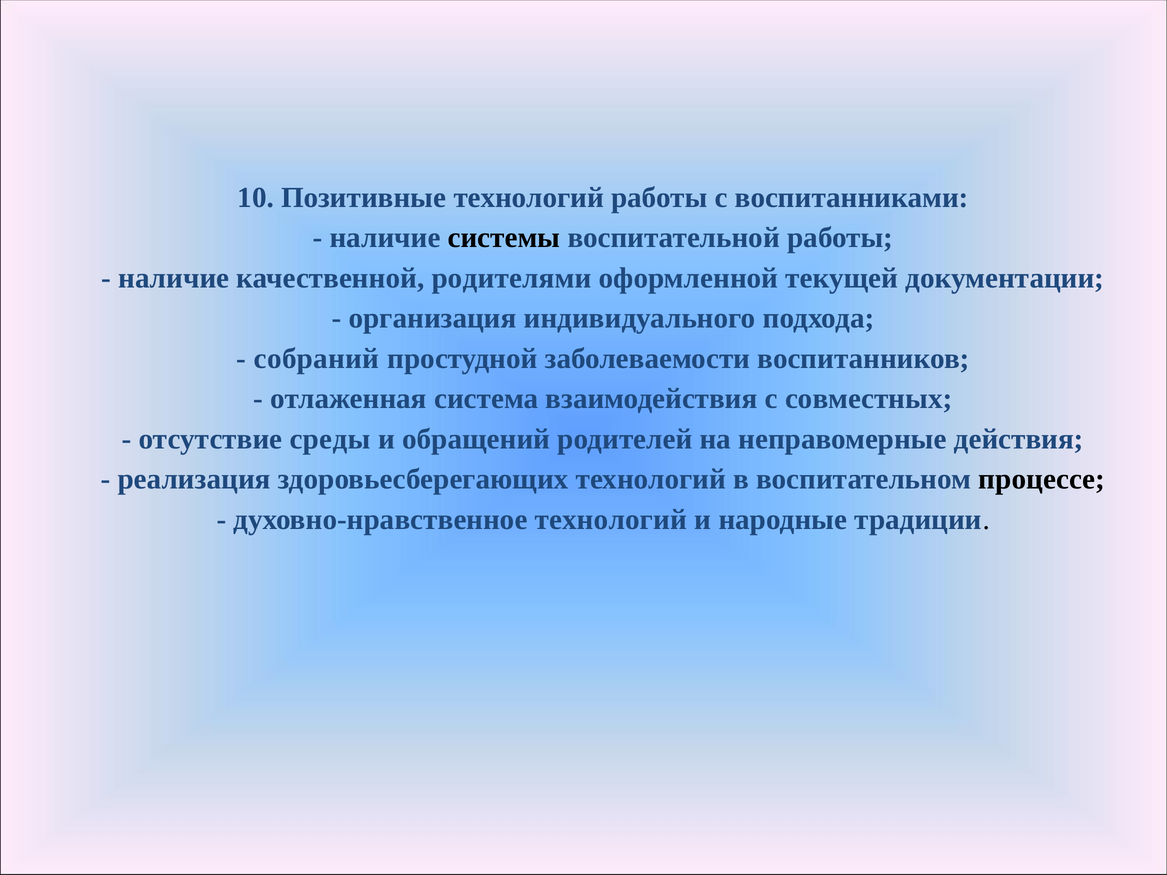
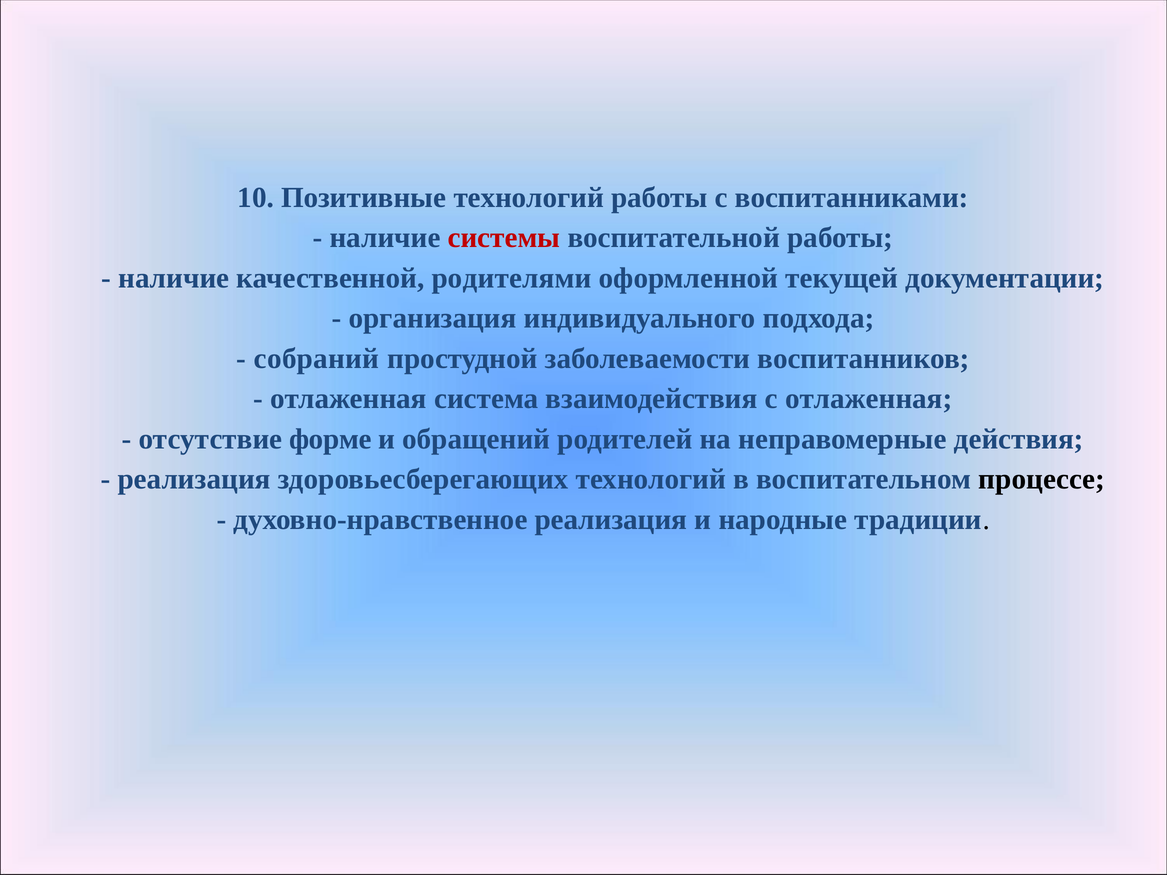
системы colour: black -> red (504, 238)
с совместных: совместных -> отлаженная (869, 399)
среды: среды -> форме (330, 439)
духовно-нравственное технологий: технологий -> реализация (611, 520)
